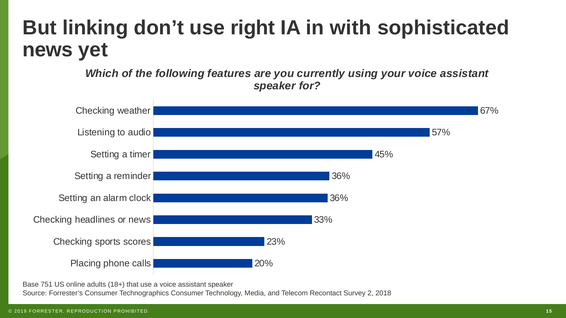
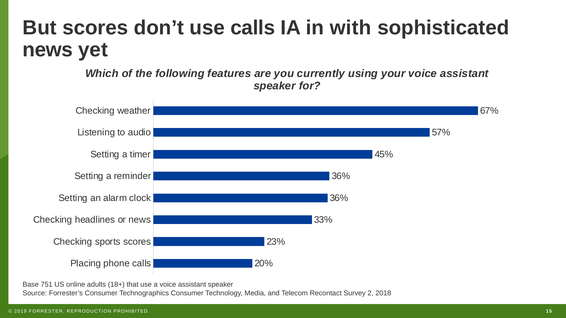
But linking: linking -> scores (95, 28)
use right: right -> calls (253, 28)
